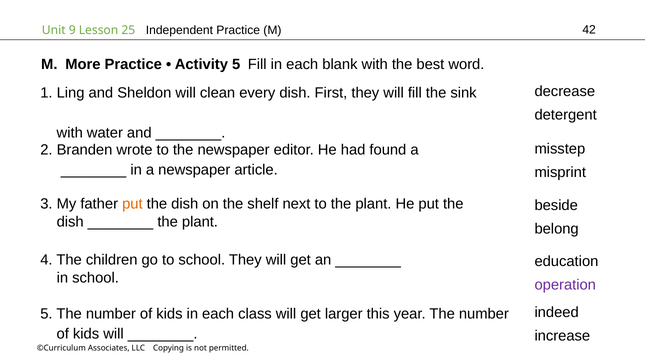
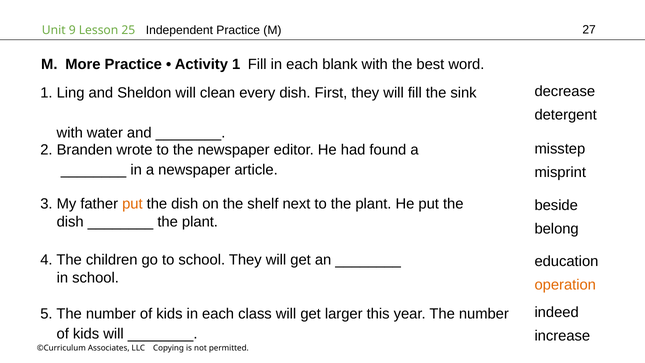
42: 42 -> 27 (589, 30)
Activity 5: 5 -> 1 (236, 65)
operation colour: purple -> orange (565, 285)
